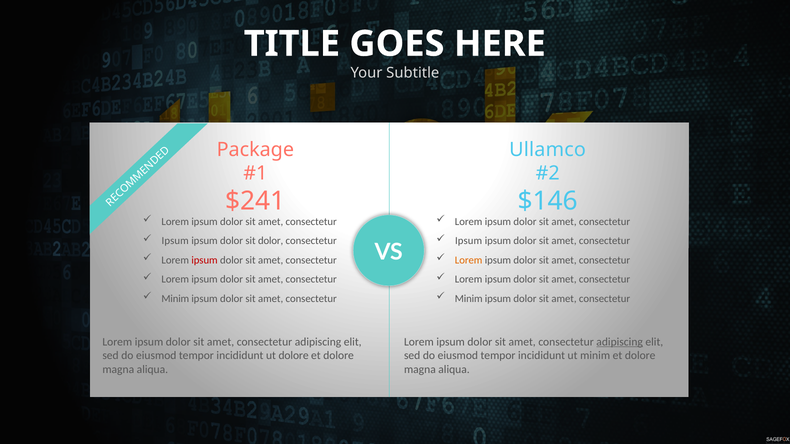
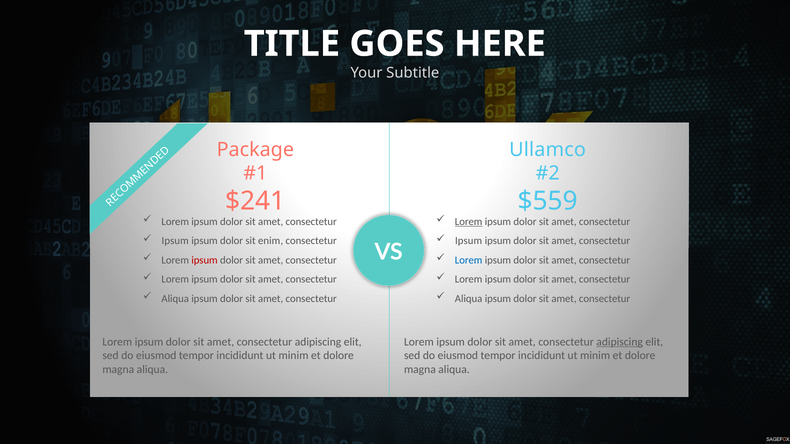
$146: $146 -> $559 (548, 201)
Lorem underline: none -> present (469, 222)
sit dolor: dolor -> enim (271, 241)
Lorem colour: orange -> blue (469, 260)
Minim: Minim -> Aliqua (175, 299)
Minim: Minim -> Aliqua (469, 299)
dolore: dolore -> minim (294, 356)
